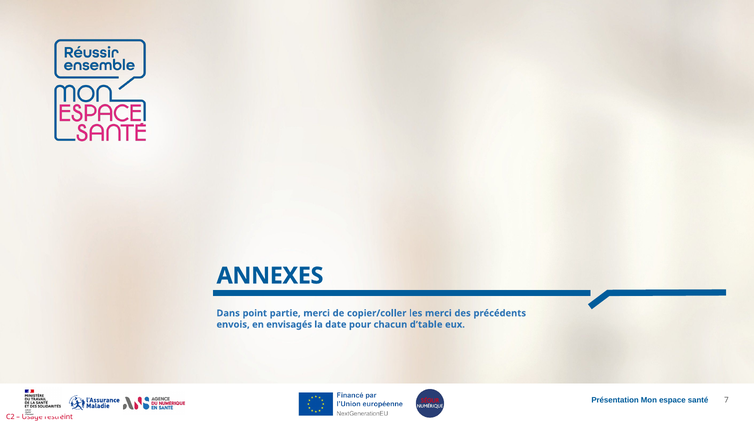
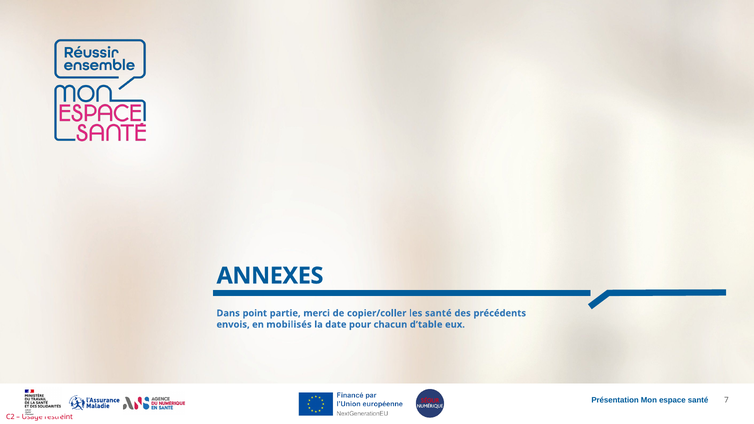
les merci: merci -> santé (438, 313)
envisagés: envisagés -> mobilisés (289, 325)
